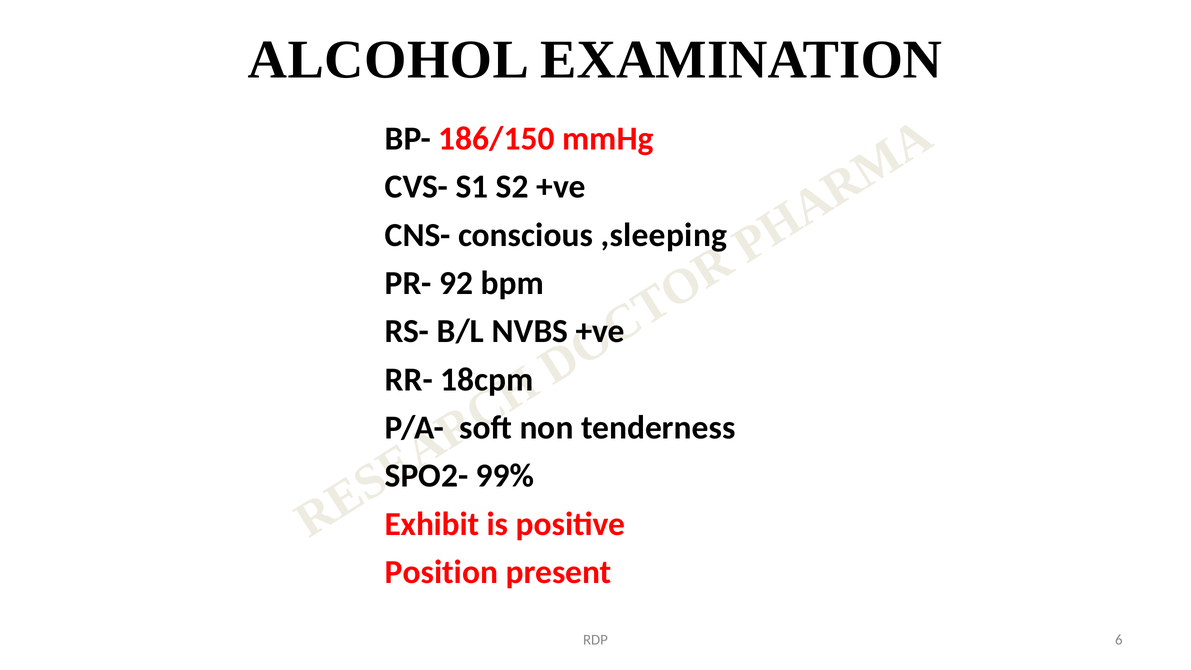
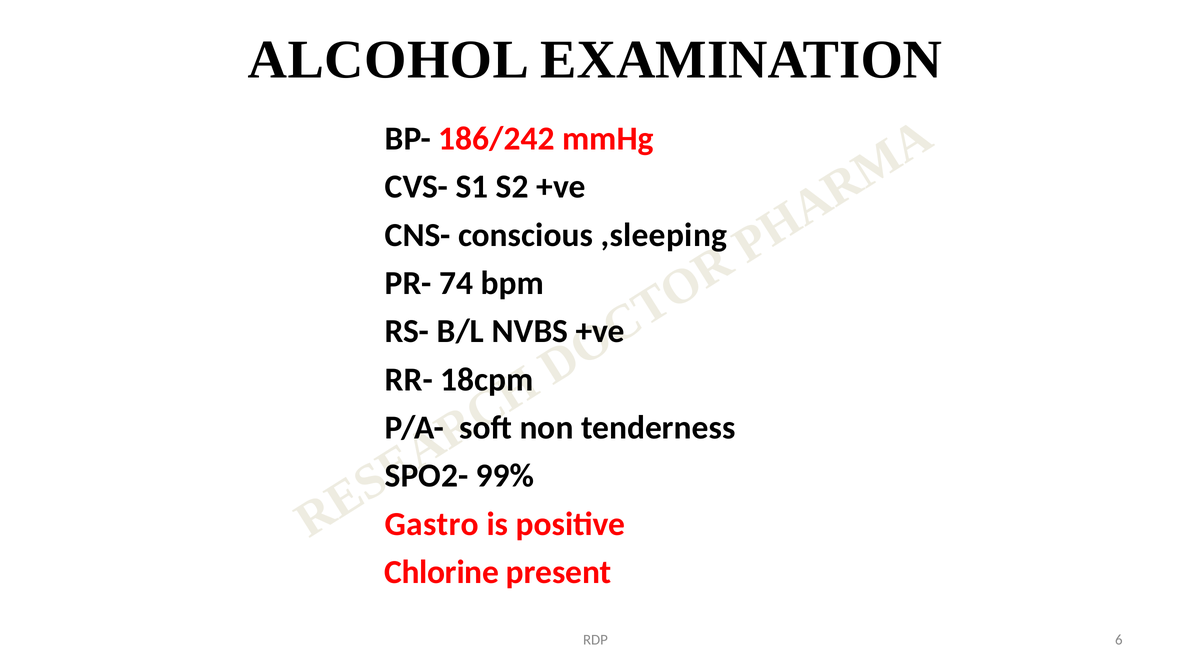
186/150: 186/150 -> 186/242 (496, 139)
92: 92 -> 74 (456, 283)
Exhibit: Exhibit -> Gastro (432, 524)
Position: Position -> Chlorine (442, 572)
